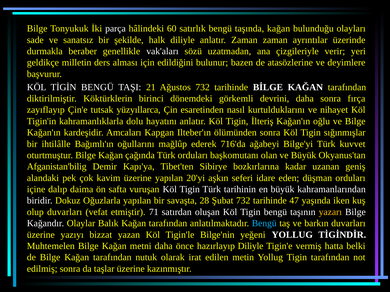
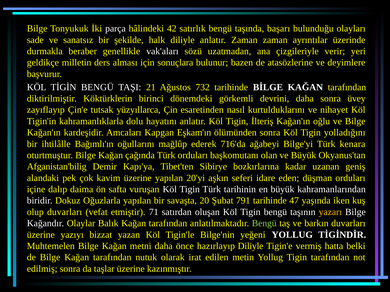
60: 60 -> 42 (172, 29)
taşında kağan: kağan -> başarı (279, 29)
edildiğini: edildiğini -> sonuçlara (175, 63)
fırça: fırça -> üvey (357, 99)
Ilteber'ın: Ilteber'ın -> Eşkam'ın (194, 133)
sığınmışlar: sığınmışlar -> yolladığını (345, 133)
kuvvet: kuvvet -> kenara (353, 144)
28: 28 -> 20 (204, 201)
Şubat 732: 732 -> 791 (243, 201)
Bengü colour: light blue -> light green (264, 224)
